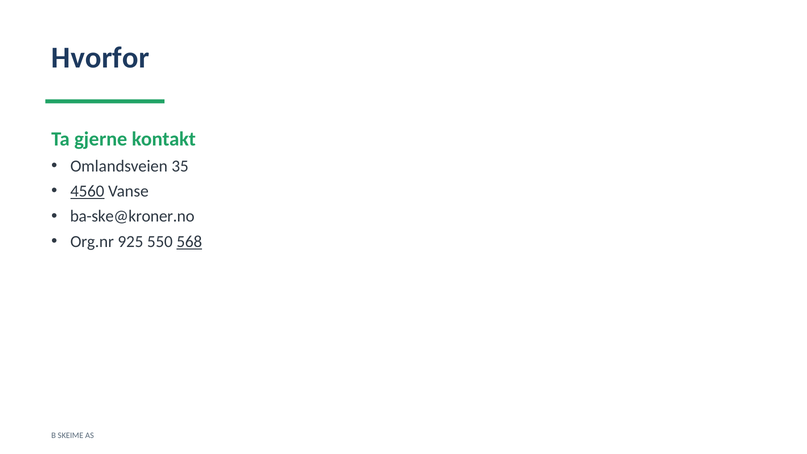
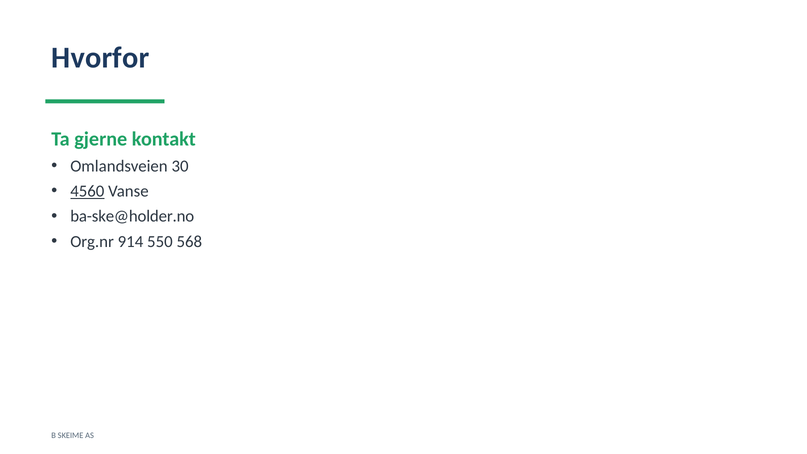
35: 35 -> 30 (180, 166)
ba-ske@kroner.no: ba-ske@kroner.no -> ba-ske@holder.no (132, 216)
925: 925 -> 914 (130, 242)
568 underline: present -> none (189, 242)
